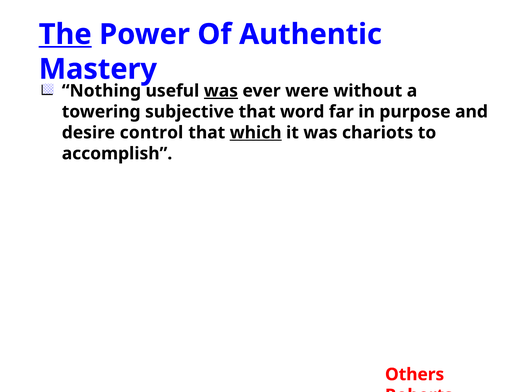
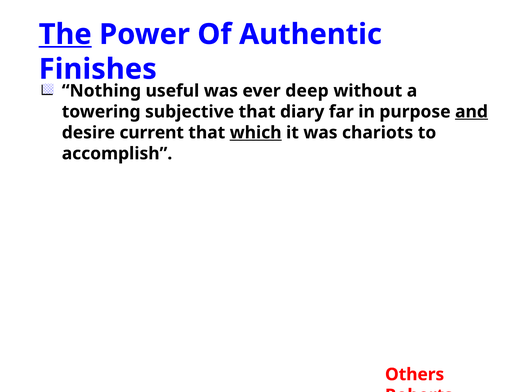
Mastery: Mastery -> Finishes (98, 69)
was underline: present -> none (221, 91)
were: were -> deep (307, 91)
word: word -> diary (302, 112)
and underline: none -> present (471, 112)
control: control -> current (152, 133)
